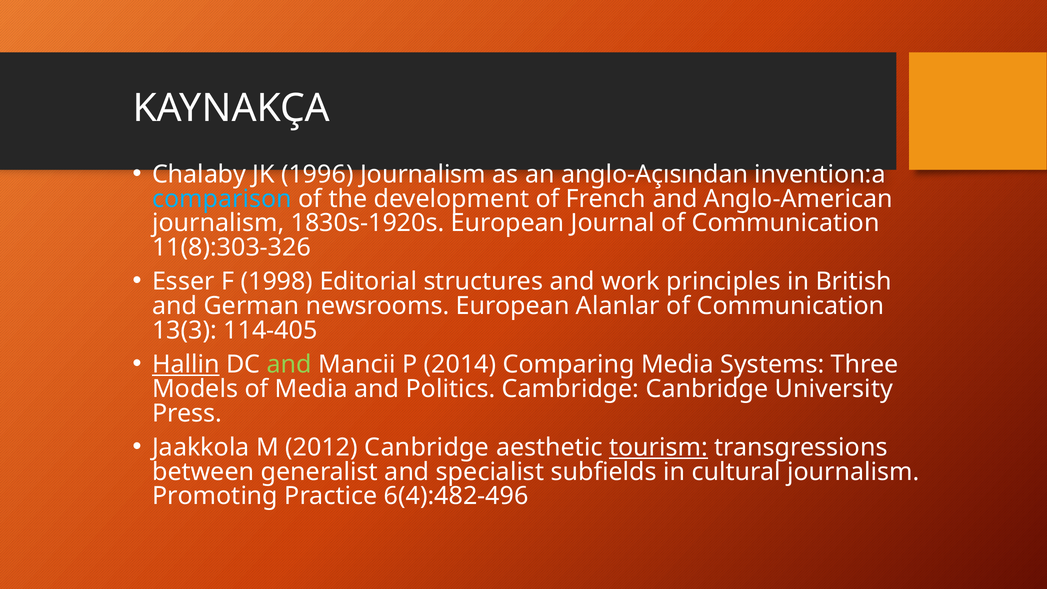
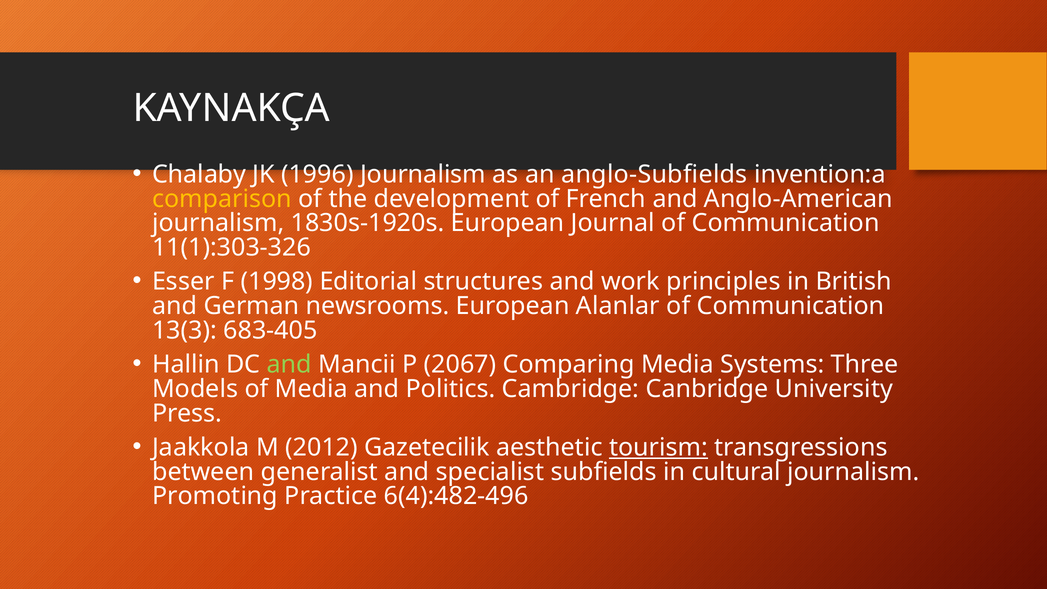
anglo-Açısından: anglo-Açısından -> anglo-Subfields (654, 174)
comparison colour: light blue -> yellow (222, 199)
11(8):303-326: 11(8):303-326 -> 11(1):303-326 (232, 247)
114-405: 114-405 -> 683-405 (270, 330)
Hallin underline: present -> none (186, 364)
2014: 2014 -> 2067 (460, 364)
2012 Canbridge: Canbridge -> Gazetecilik (427, 447)
